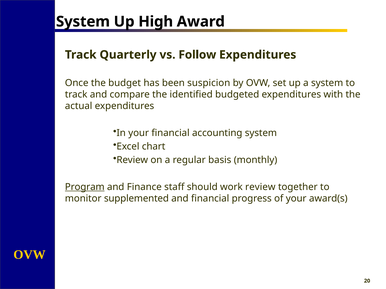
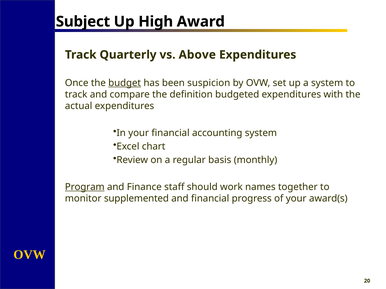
System: System -> Subject (83, 22)
Follow: Follow -> Above (197, 55)
budget underline: none -> present (125, 83)
identified: identified -> definition (191, 95)
work review: review -> names (260, 187)
